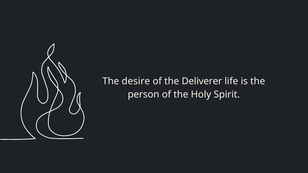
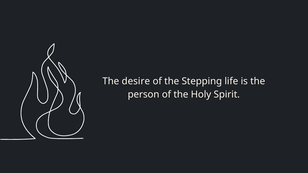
Deliverer: Deliverer -> Stepping (202, 81)
